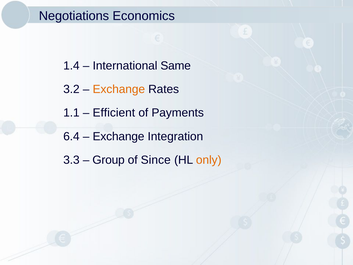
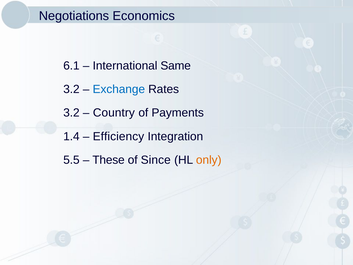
1.4: 1.4 -> 6.1 (71, 66)
Exchange colour: orange -> blue (119, 89)
1.1: 1.1 -> 3.2 (71, 113)
Efficient: Efficient -> Country (114, 113)
6.4: 6.4 -> 1.4 (71, 136)
Exchange: Exchange -> Efficiency (118, 136)
3.3: 3.3 -> 5.5 (71, 160)
Group: Group -> These (109, 160)
